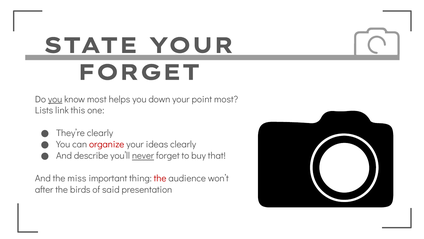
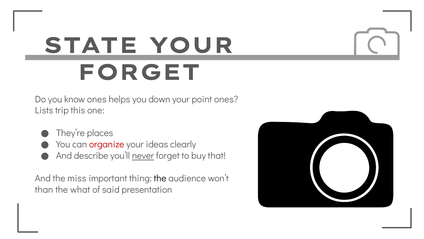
you underline: present -> none (55, 99)
know most: most -> ones (97, 99)
point most: most -> ones (226, 99)
link: link -> trip (62, 110)
They’re clearly: clearly -> places (100, 133)
the colour: red -> black (160, 178)
after: after -> than (44, 189)
birds: birds -> what (80, 189)
